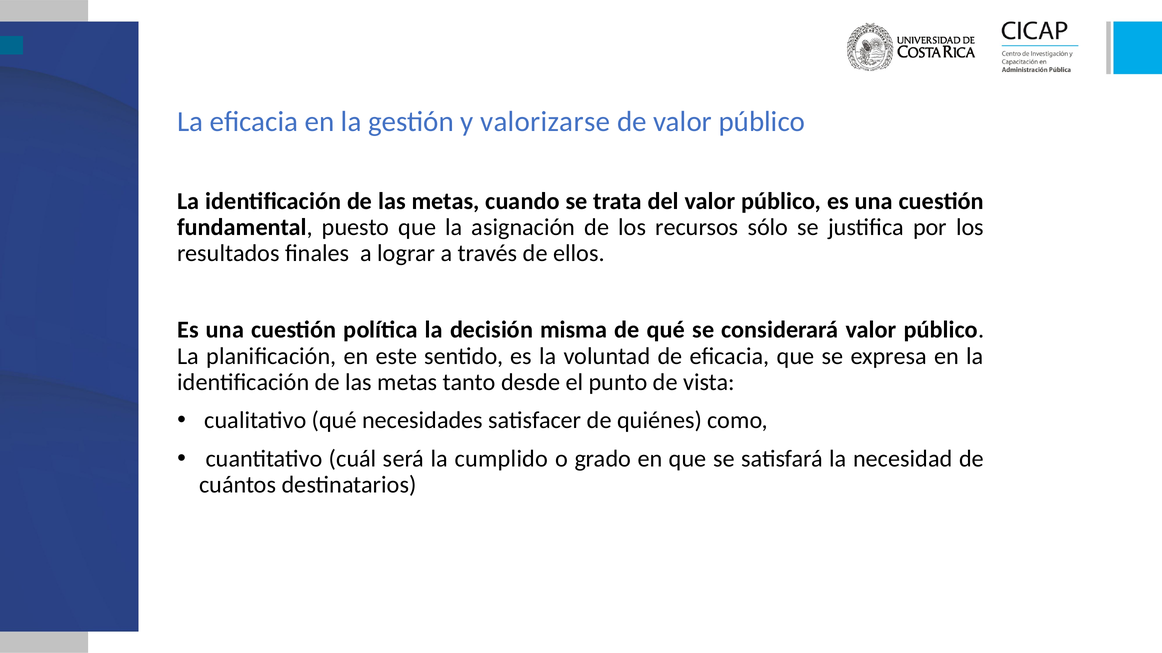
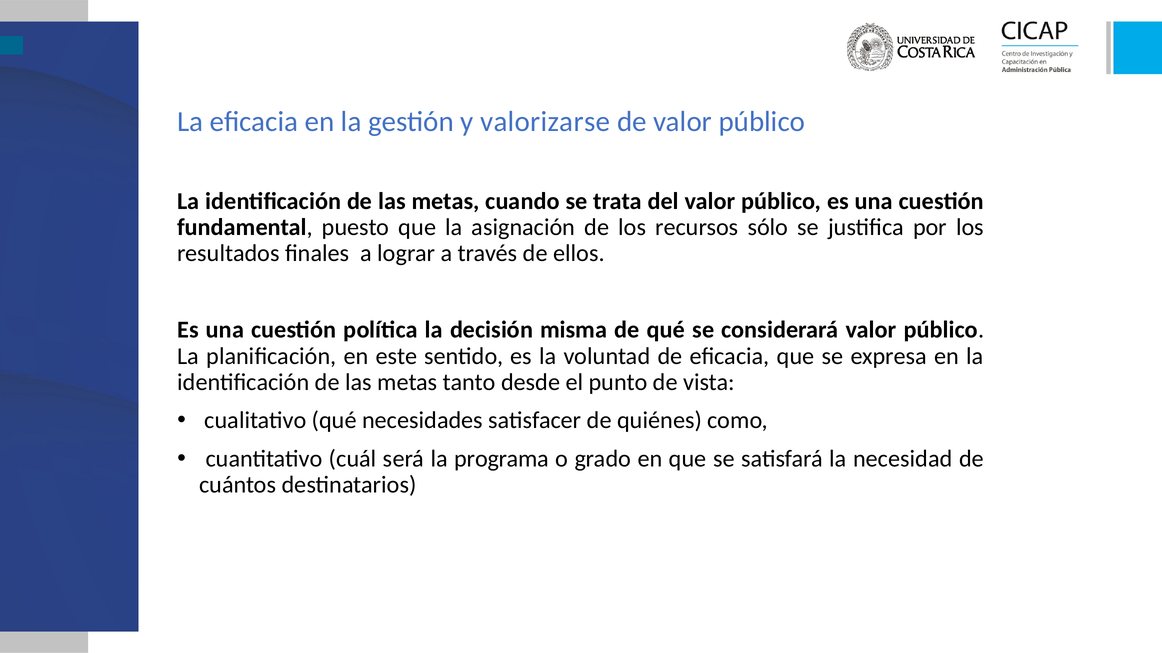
cumplido: cumplido -> programa (502, 459)
